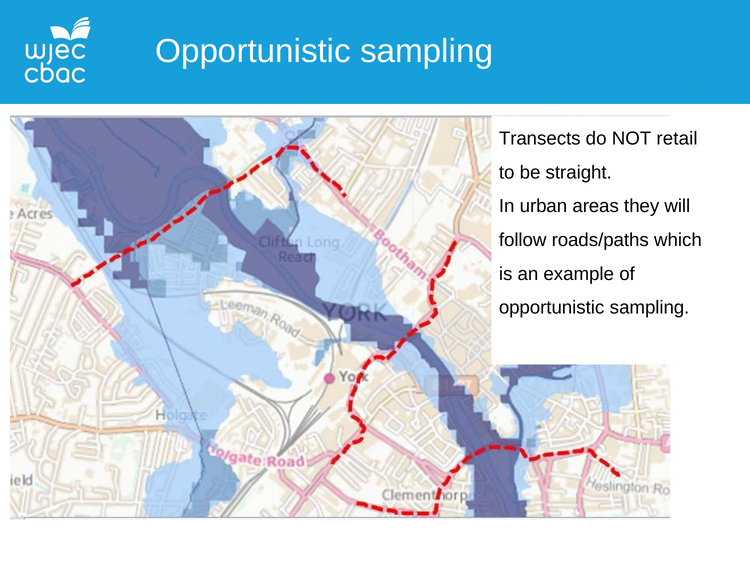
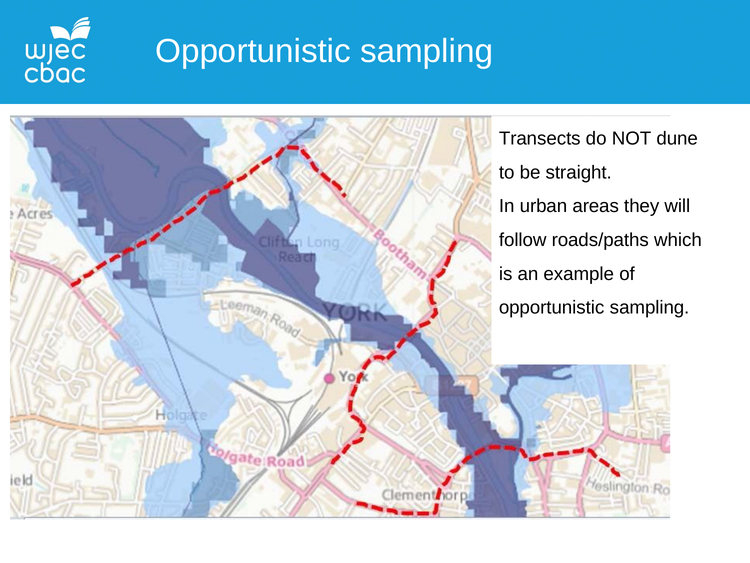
retail: retail -> dune (677, 139)
